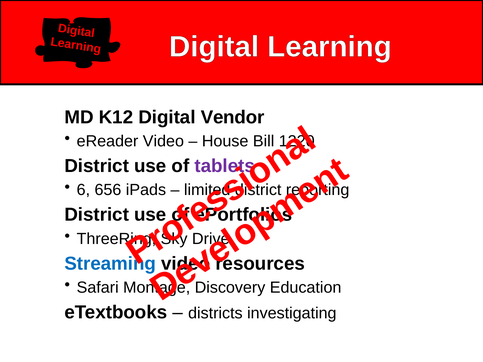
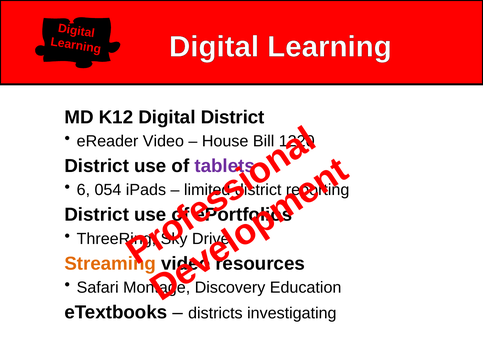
Digital Vendor: Vendor -> District (233, 117)
656: 656 -> 054 (108, 190)
Streaming colour: blue -> orange (110, 264)
